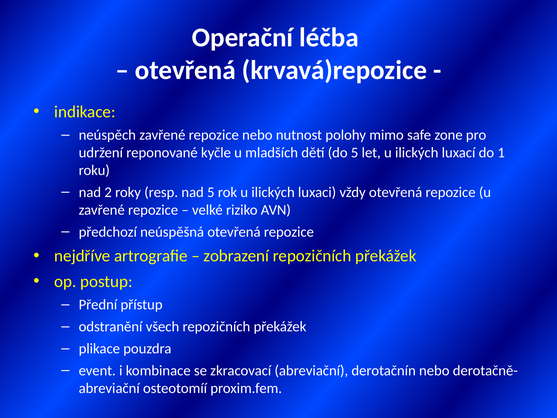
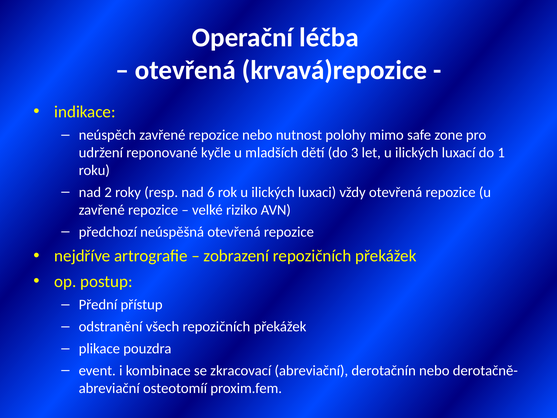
do 5: 5 -> 3 (355, 152)
nad 5: 5 -> 6 (211, 192)
